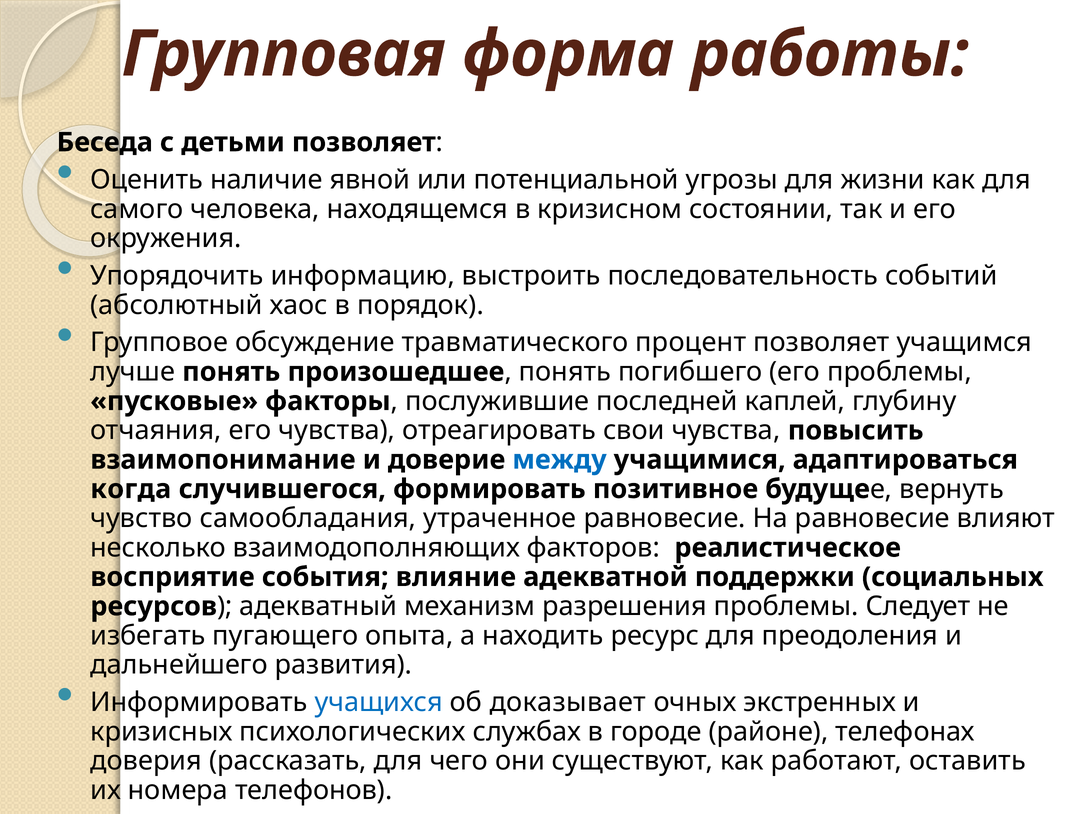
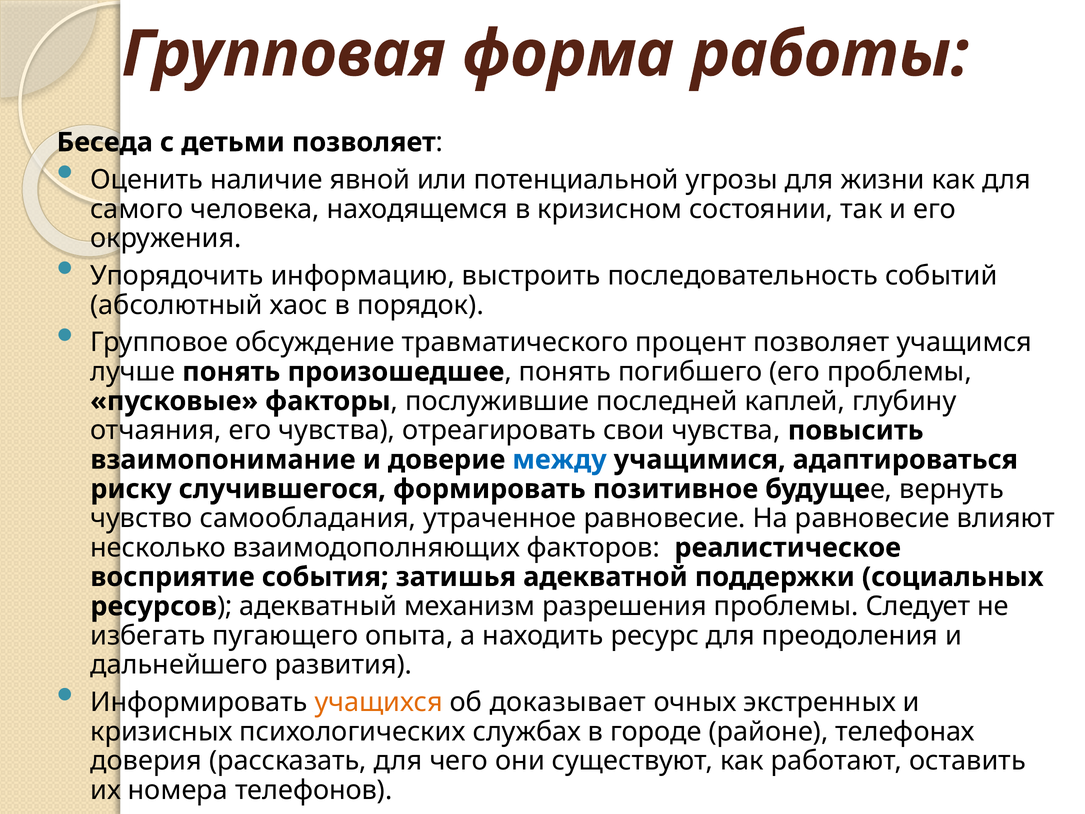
когда: когда -> риску (131, 489)
влияние: влияние -> затишья (456, 577)
учащихся colour: blue -> orange (379, 702)
